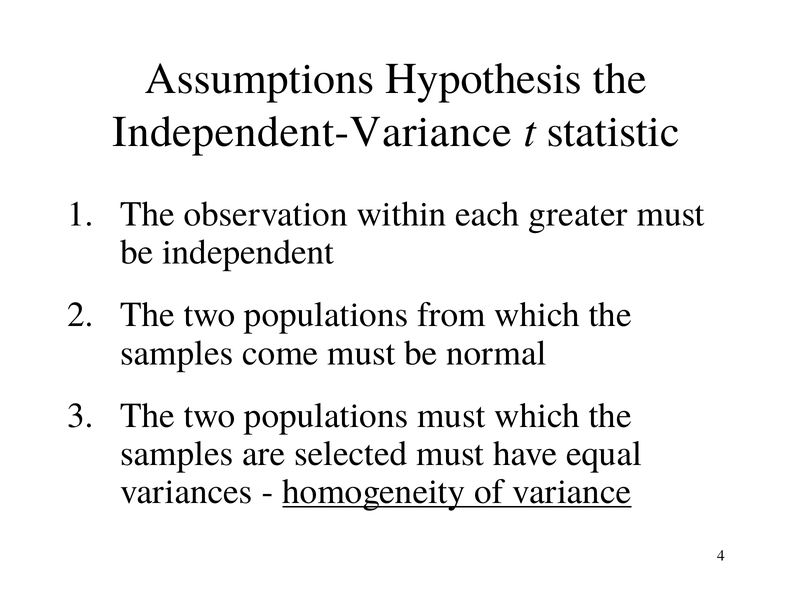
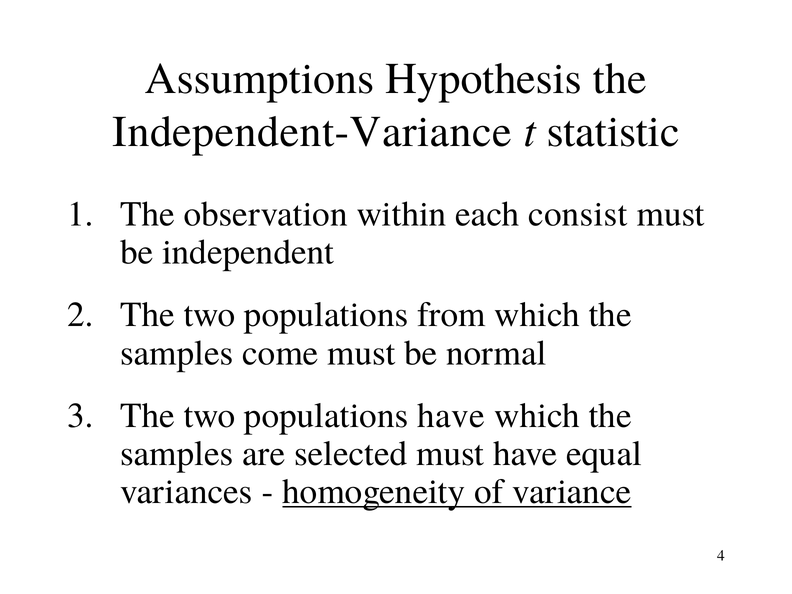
greater: greater -> consist (578, 214)
populations must: must -> have (451, 416)
